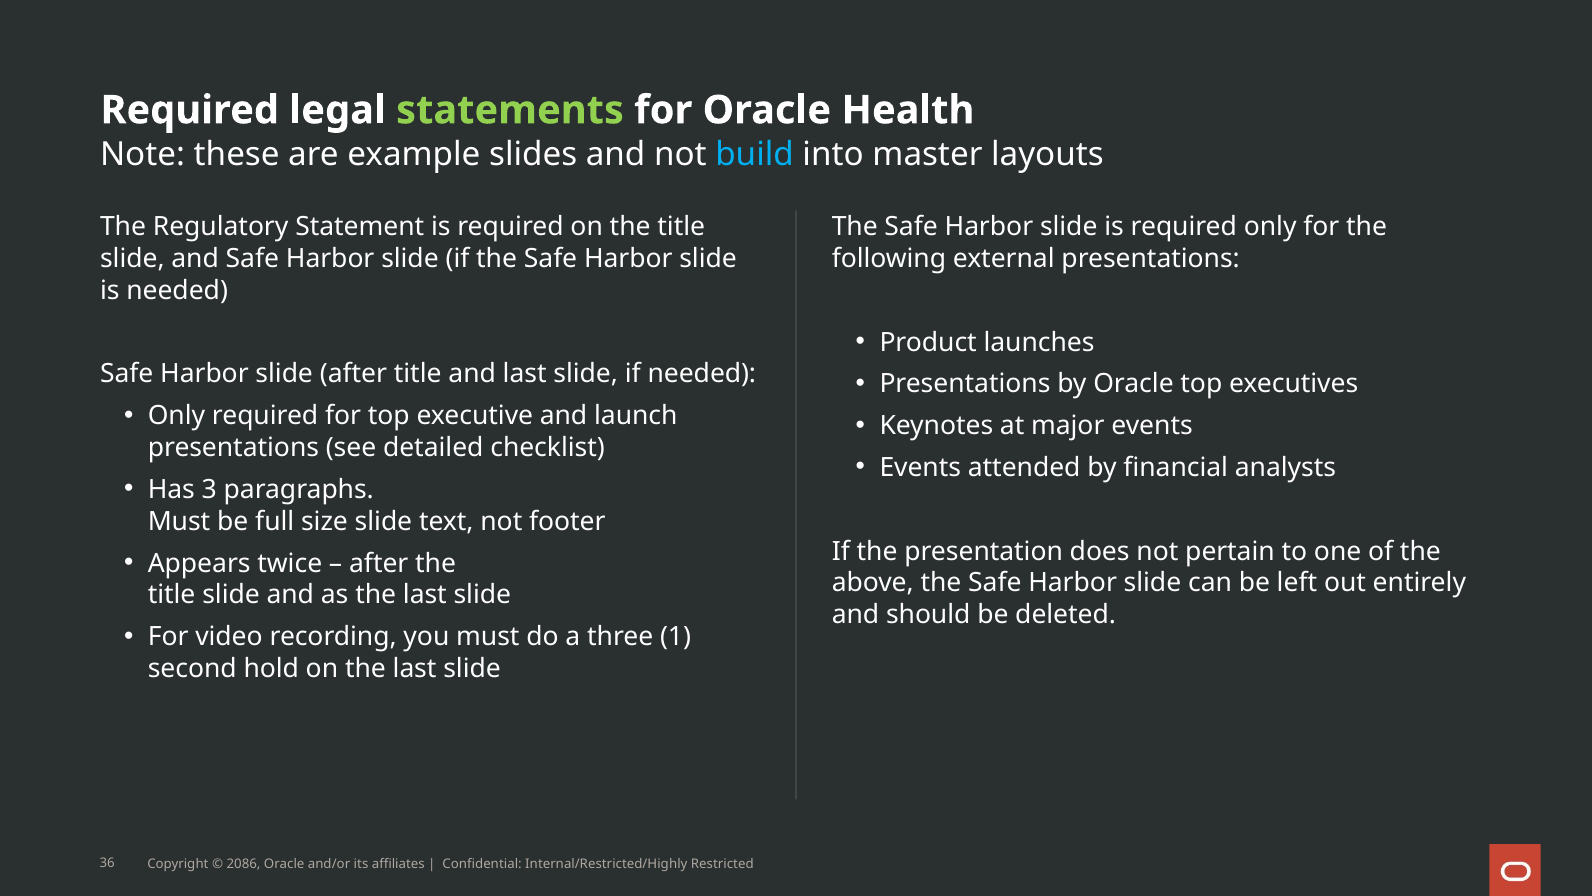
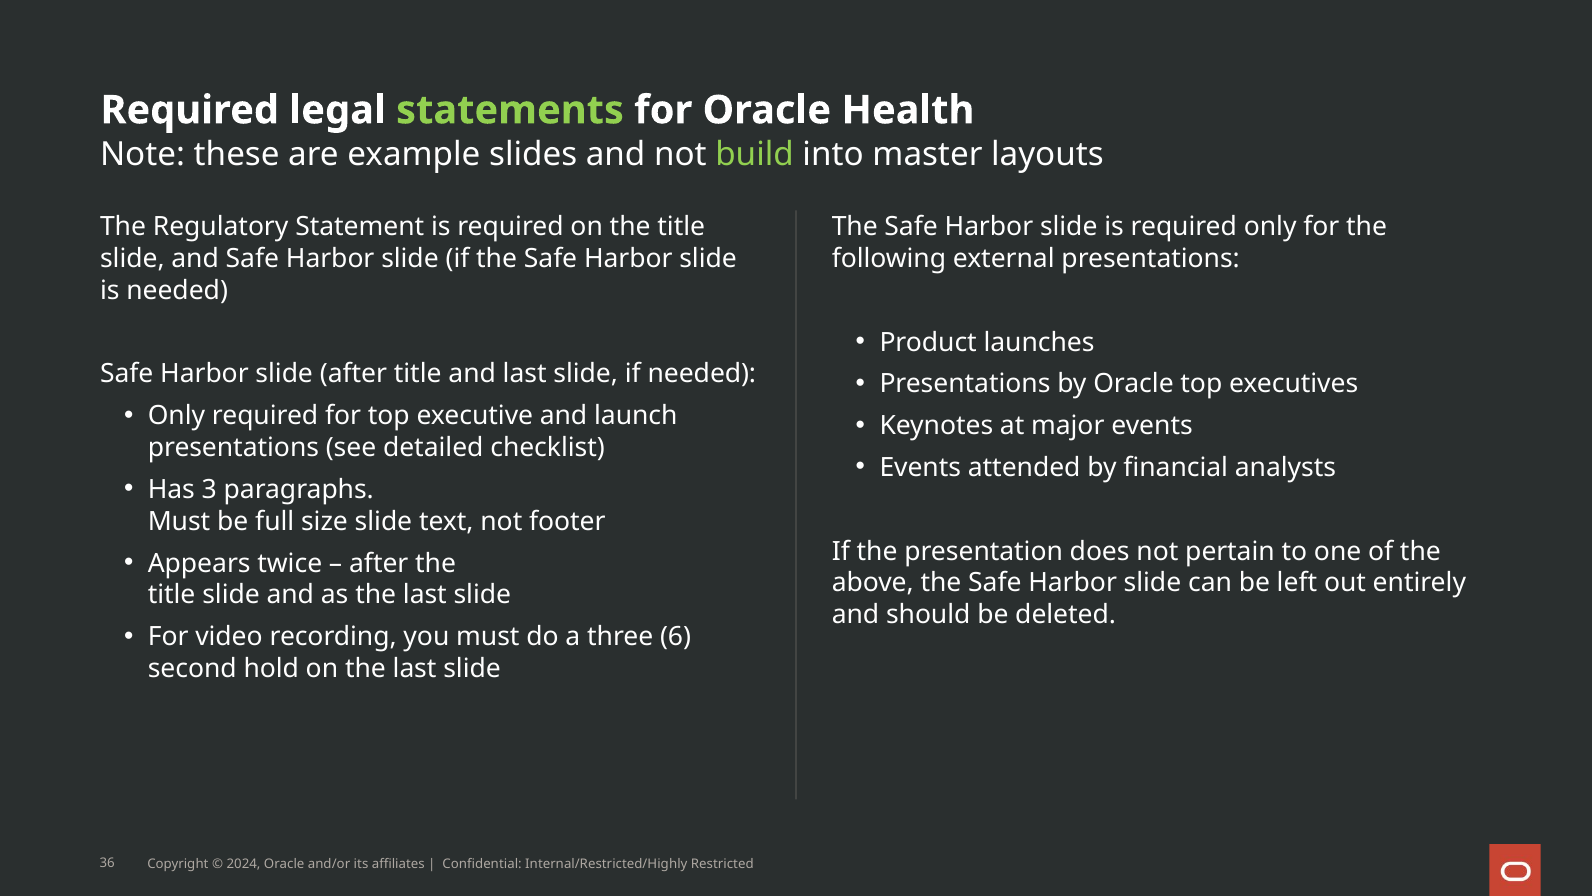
build colour: light blue -> light green (755, 154)
1: 1 -> 6 (676, 637)
2086: 2086 -> 2024 (244, 864)
